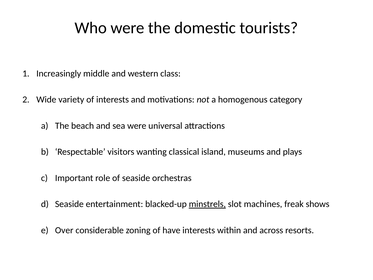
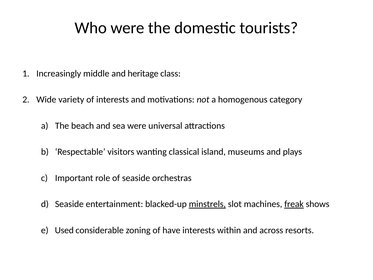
western: western -> heritage (143, 73)
freak underline: none -> present (294, 204)
Over: Over -> Used (64, 230)
